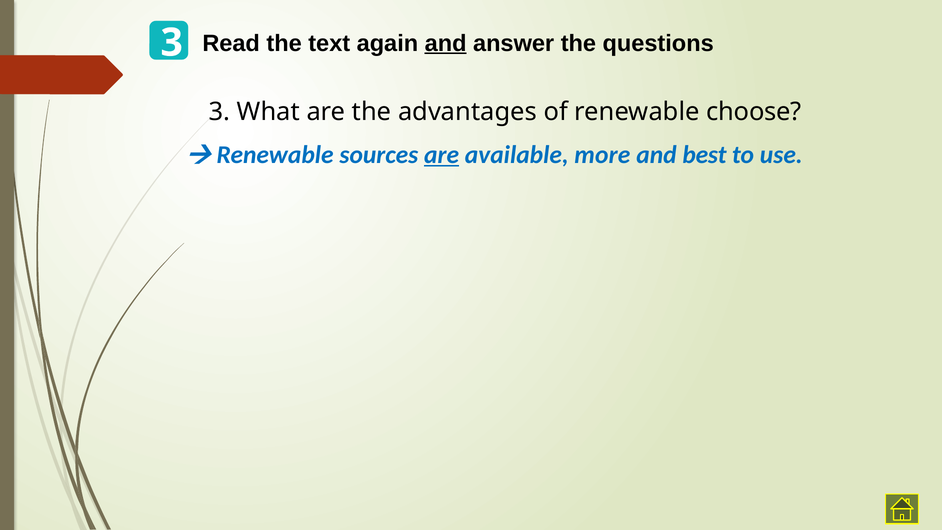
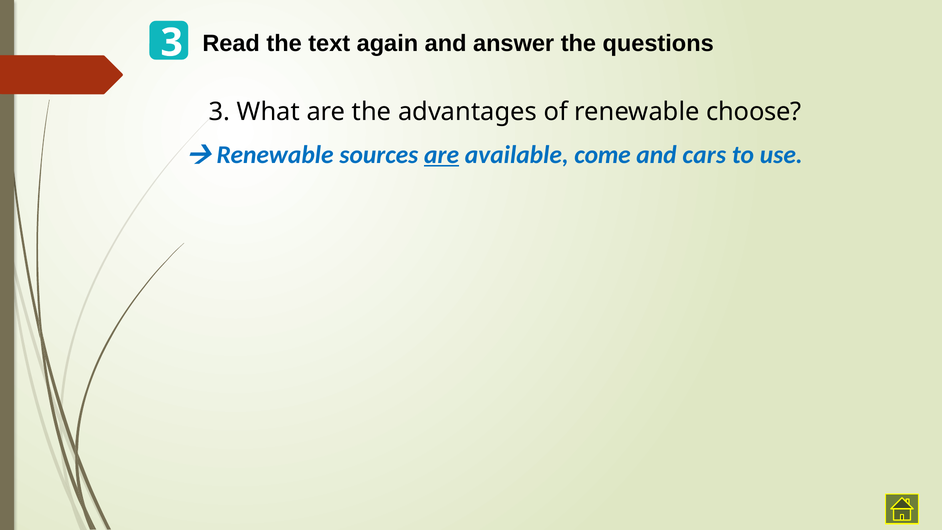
and underline: present -> none (446, 43)
more: more -> come (603, 155)
best: best -> cars (704, 155)
